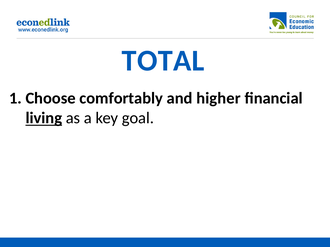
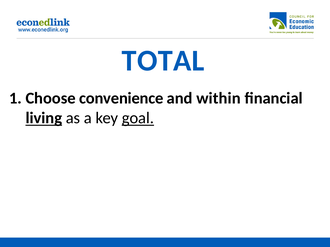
comfortably: comfortably -> convenience (121, 99)
higher: higher -> within (219, 99)
goal underline: none -> present (138, 118)
